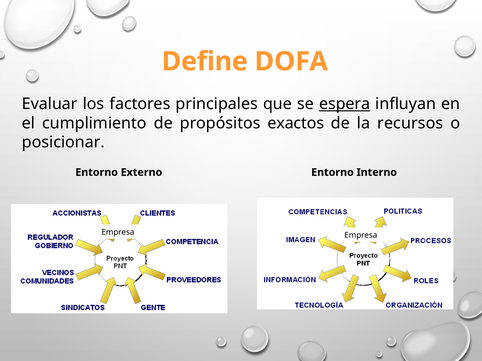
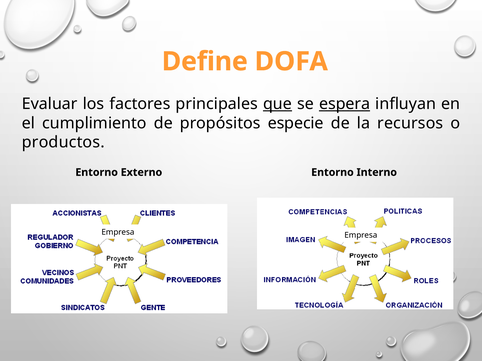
que underline: none -> present (277, 104)
exactos: exactos -> especie (296, 123)
posicionar: posicionar -> productos (63, 143)
